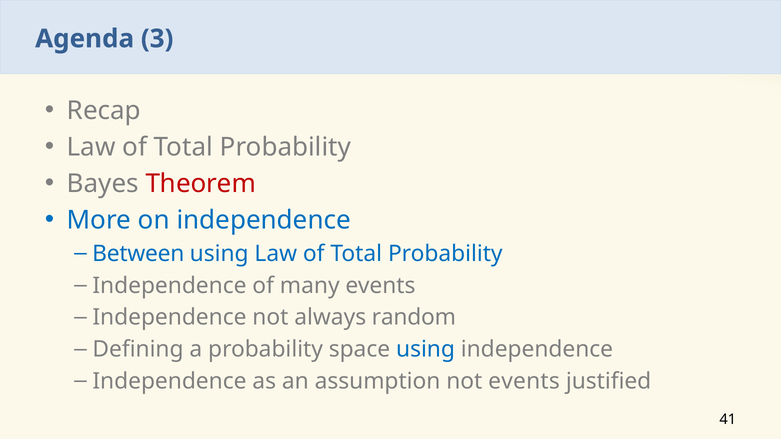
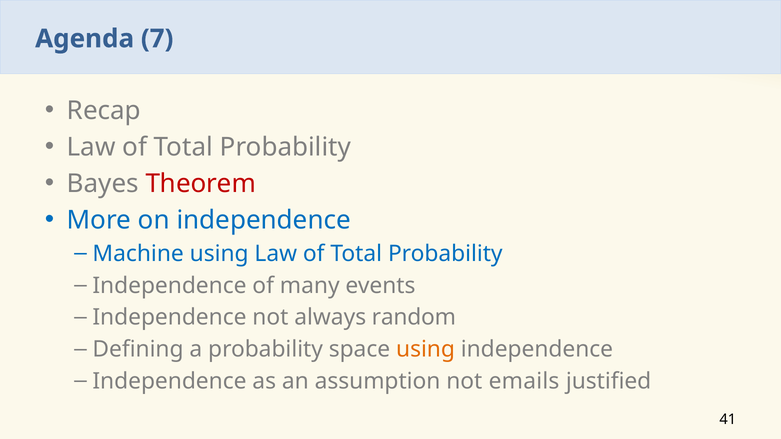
3: 3 -> 7 (157, 39)
Between: Between -> Machine (138, 254)
using colour: blue -> orange (426, 350)
not events: events -> emails (524, 381)
